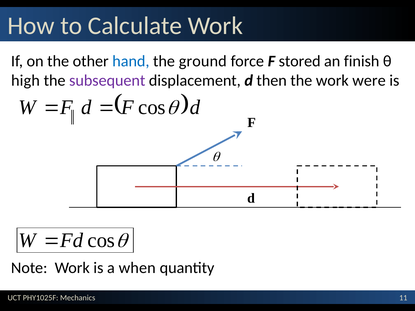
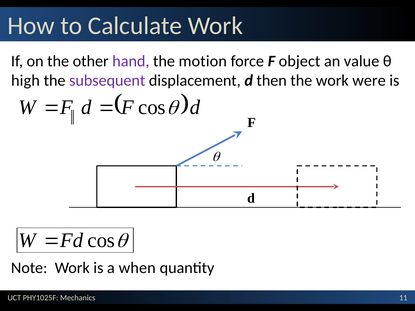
hand colour: blue -> purple (131, 61)
ground: ground -> motion (203, 61)
stored: stored -> object (300, 61)
finish: finish -> value (362, 61)
